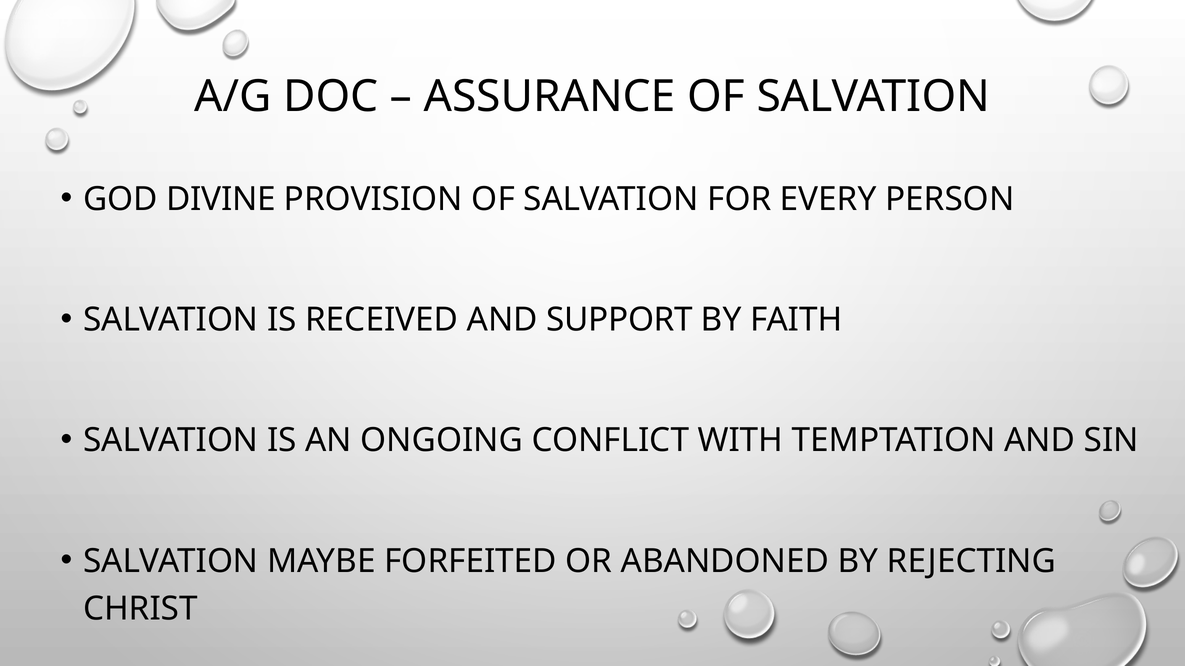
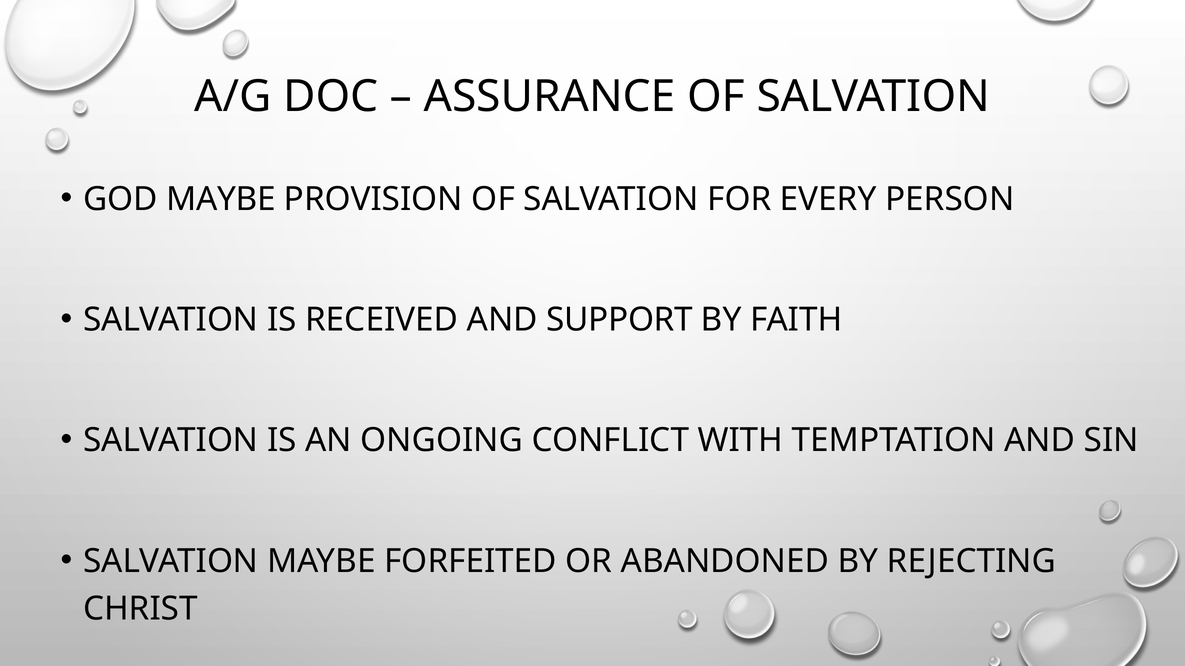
GOD DIVINE: DIVINE -> MAYBE (221, 199)
